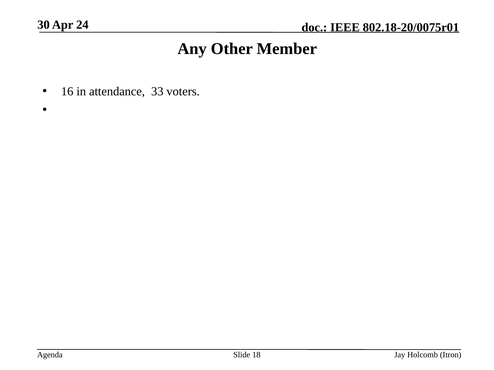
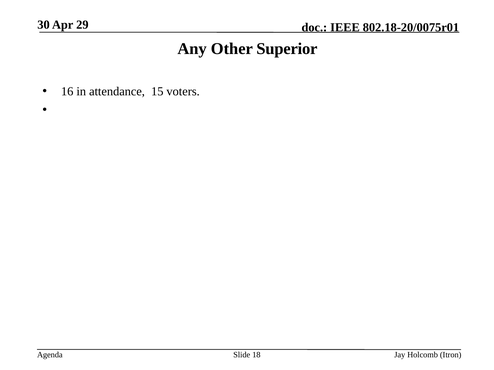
24: 24 -> 29 (82, 25)
Member: Member -> Superior (287, 49)
33: 33 -> 15 (157, 91)
